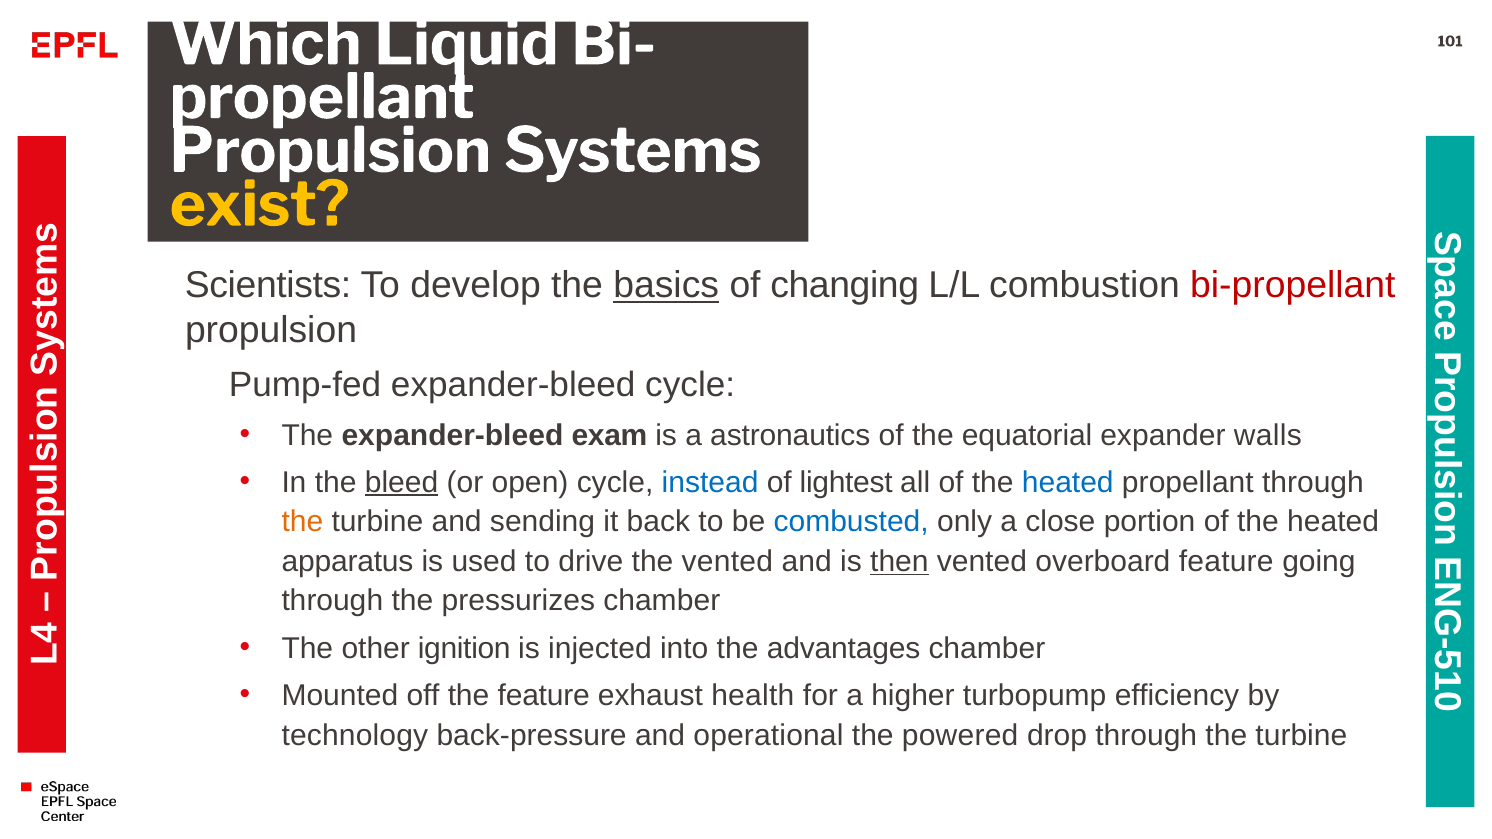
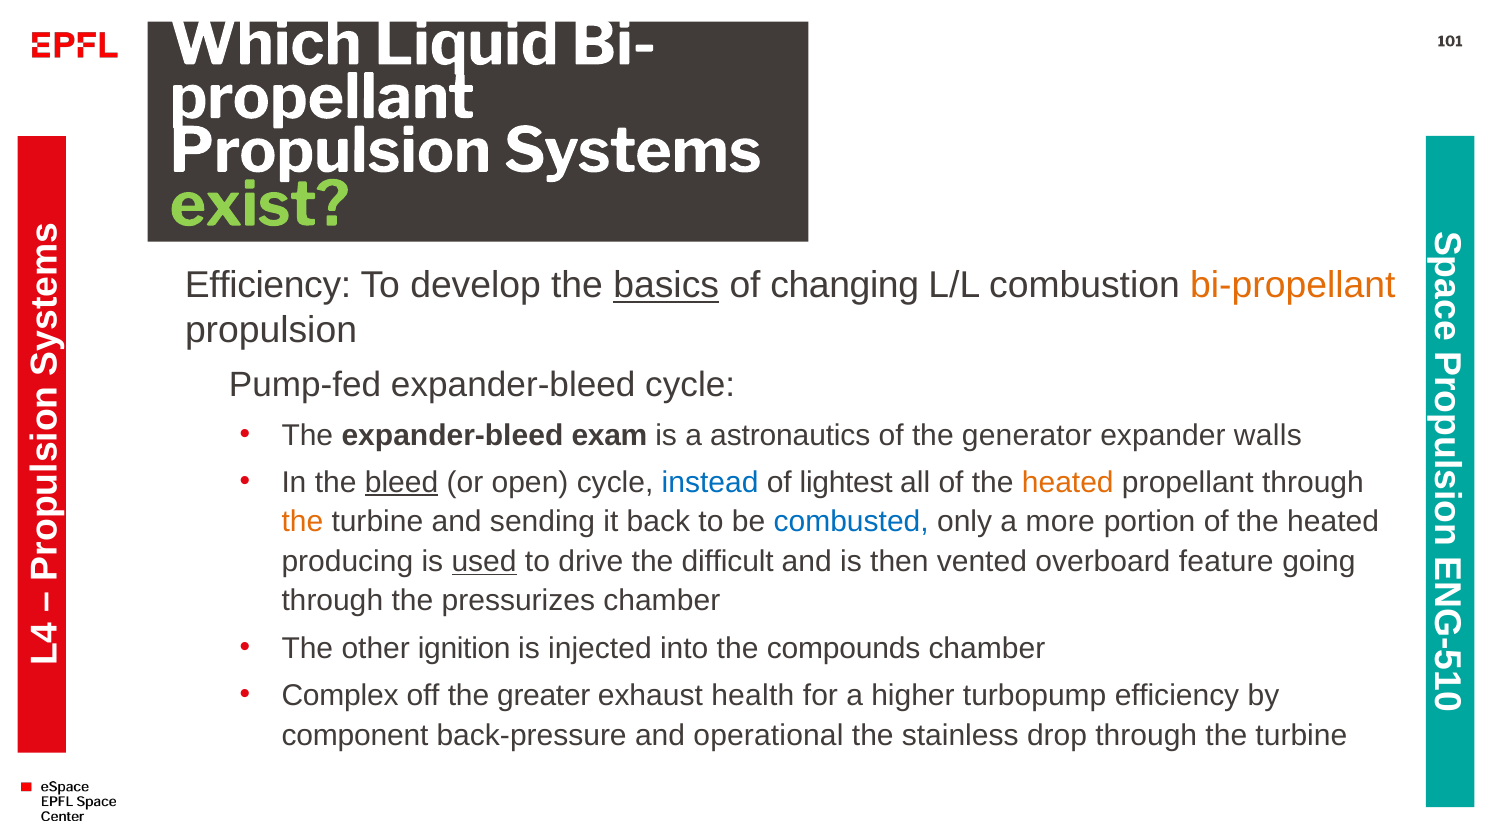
exist colour: yellow -> light green (260, 205)
Scientists: Scientists -> Efficiency (268, 286)
bi-propellant colour: red -> orange (1293, 286)
equatorial: equatorial -> generator (1027, 435)
heated colour: blue -> orange (1068, 483)
close: close -> more (1060, 522)
apparatus: apparatus -> producing (347, 562)
used underline: none -> present (484, 562)
the vented: vented -> difficult (728, 562)
then underline: present -> none (899, 562)
advantages: advantages -> compounds (844, 649)
Mounted: Mounted -> Complex (340, 696)
the feature: feature -> greater (544, 696)
technology: technology -> component (355, 735)
powered: powered -> stainless (960, 735)
